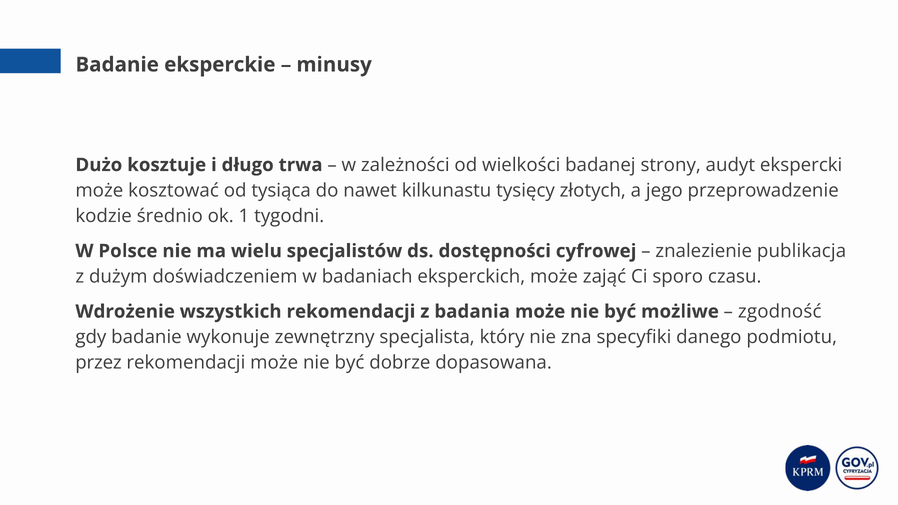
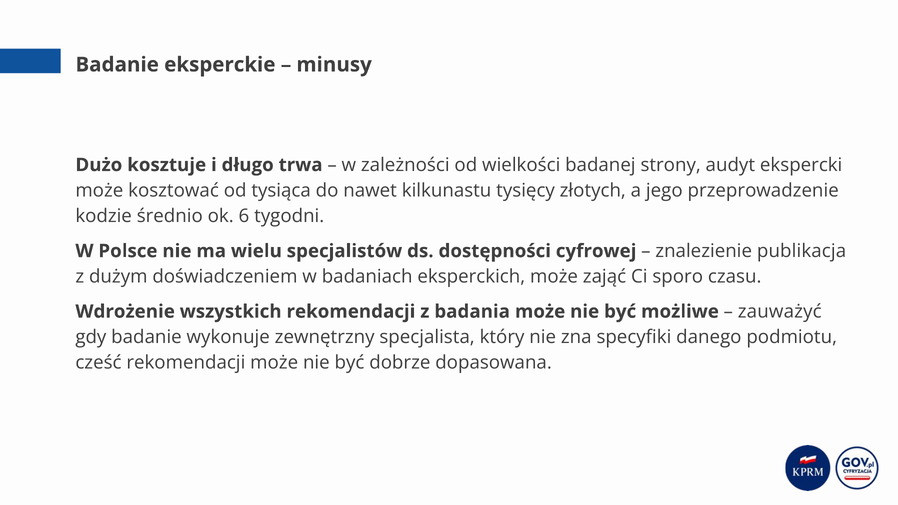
1: 1 -> 6 (244, 216)
zgodność: zgodność -> zauważyć (780, 312)
przez: przez -> cześć (98, 363)
